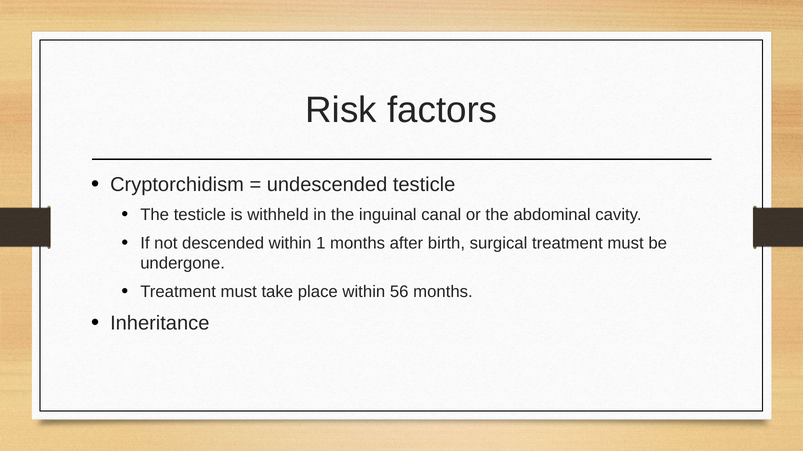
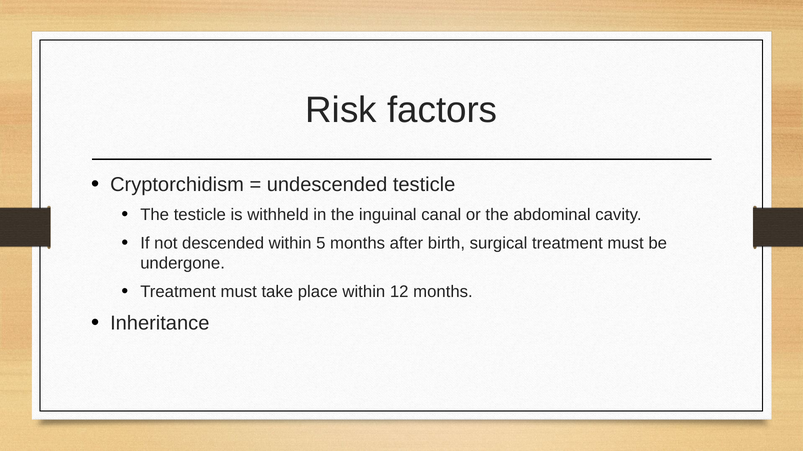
1: 1 -> 5 (321, 244)
56: 56 -> 12 (399, 292)
